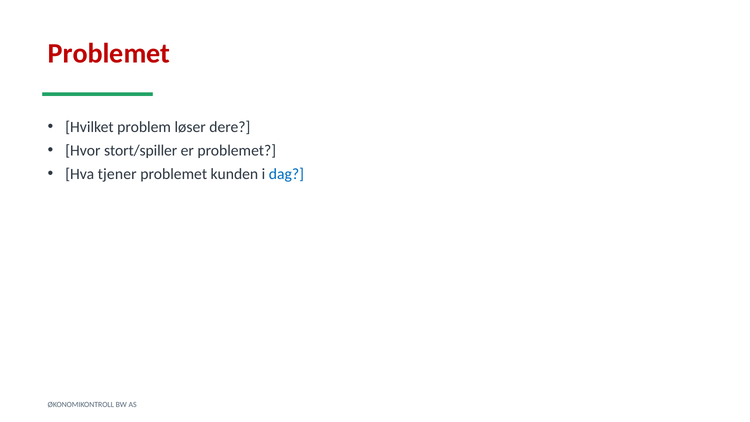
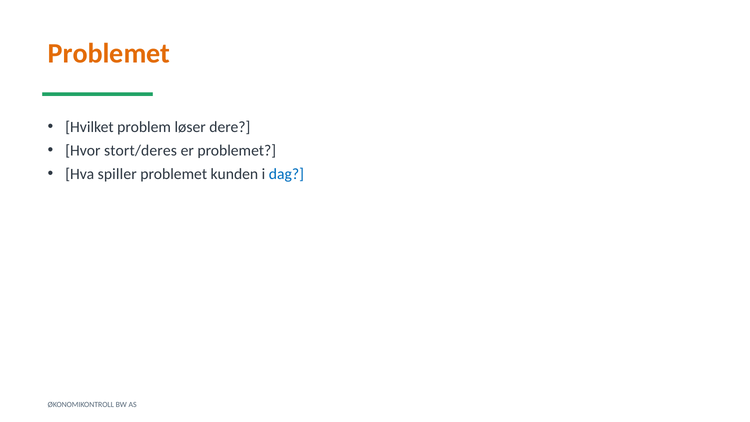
Problemet colour: red -> orange (109, 54)
stort/spiller: stort/spiller -> stort/deres (140, 150)
tjener: tjener -> spiller (117, 174)
